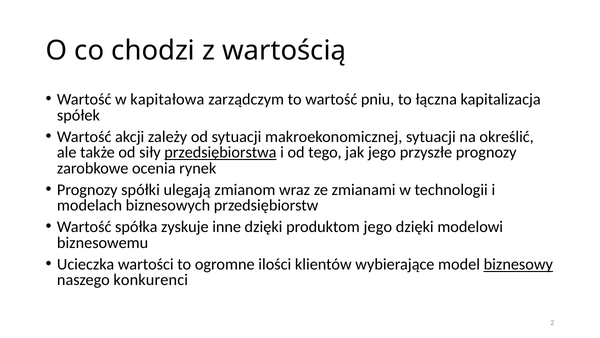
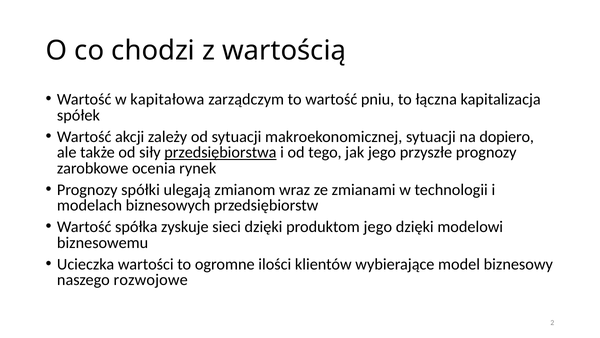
określić: określić -> dopiero (507, 137)
inne: inne -> sieci (227, 227)
biznesowy underline: present -> none (518, 264)
konkurenci: konkurenci -> rozwojowe (151, 280)
